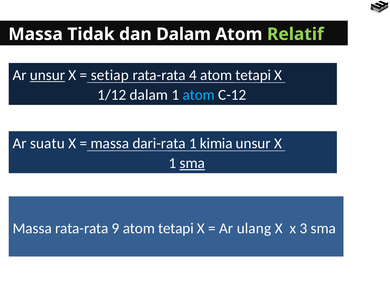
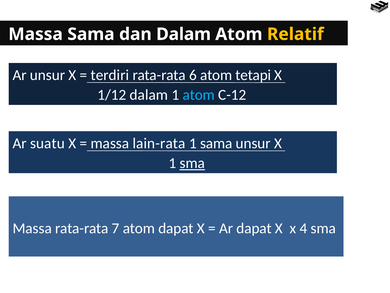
Massa Tidak: Tidak -> Sama (91, 34)
Relatif colour: light green -> yellow (295, 34)
unsur underline: present -> none (47, 75)
setiap: setiap -> terdiri (110, 75)
4: 4 -> 6 (193, 75)
dari-rata: dari-rata -> lain-rata (159, 143)
1 kimia: kimia -> sama (216, 143)
9: 9 -> 7 (116, 228)
tetapi: tetapi -> dapat (176, 228)
Ar ulang: ulang -> dapat (254, 228)
3: 3 -> 4 (303, 228)
